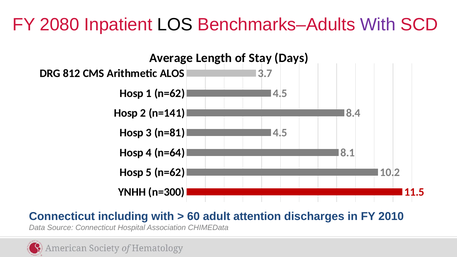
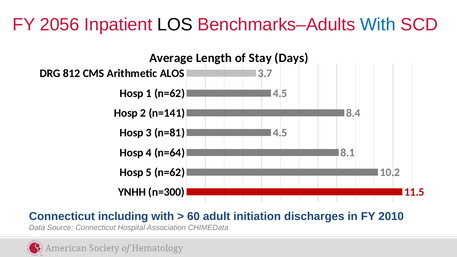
2080: 2080 -> 2056 (60, 24)
With colour: purple -> blue (378, 24)
attention: attention -> initiation (257, 217)
